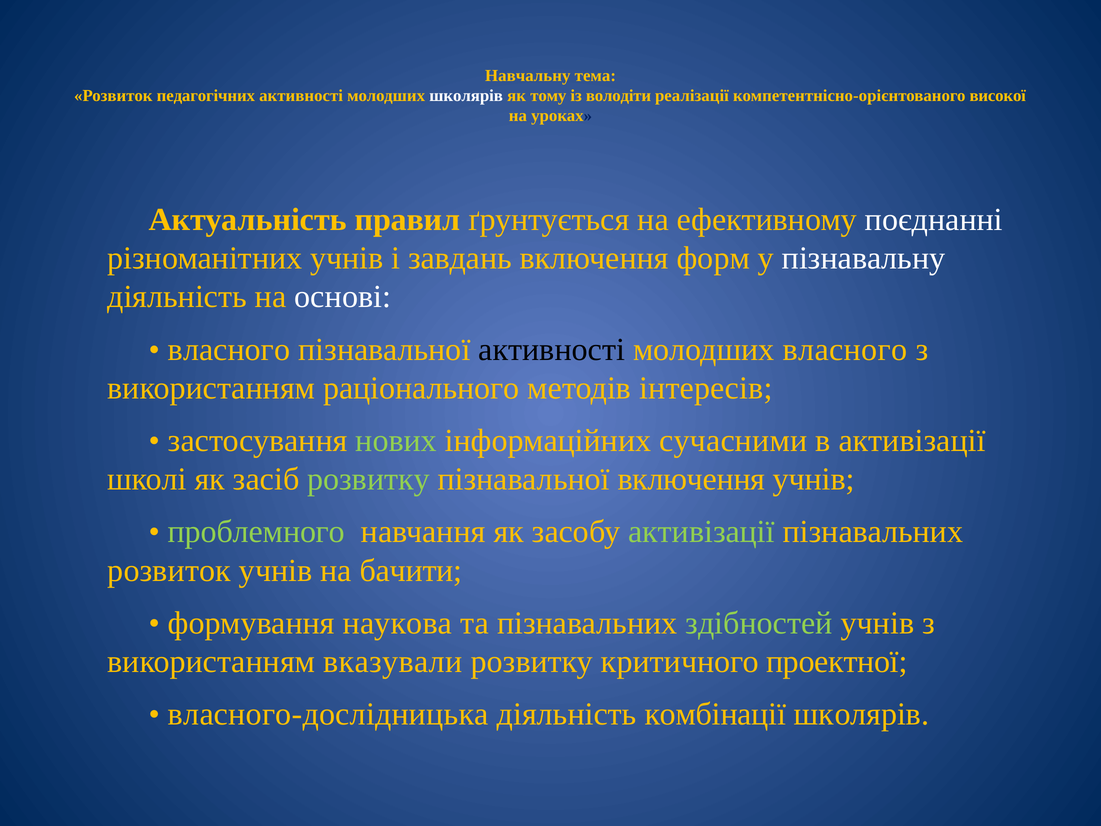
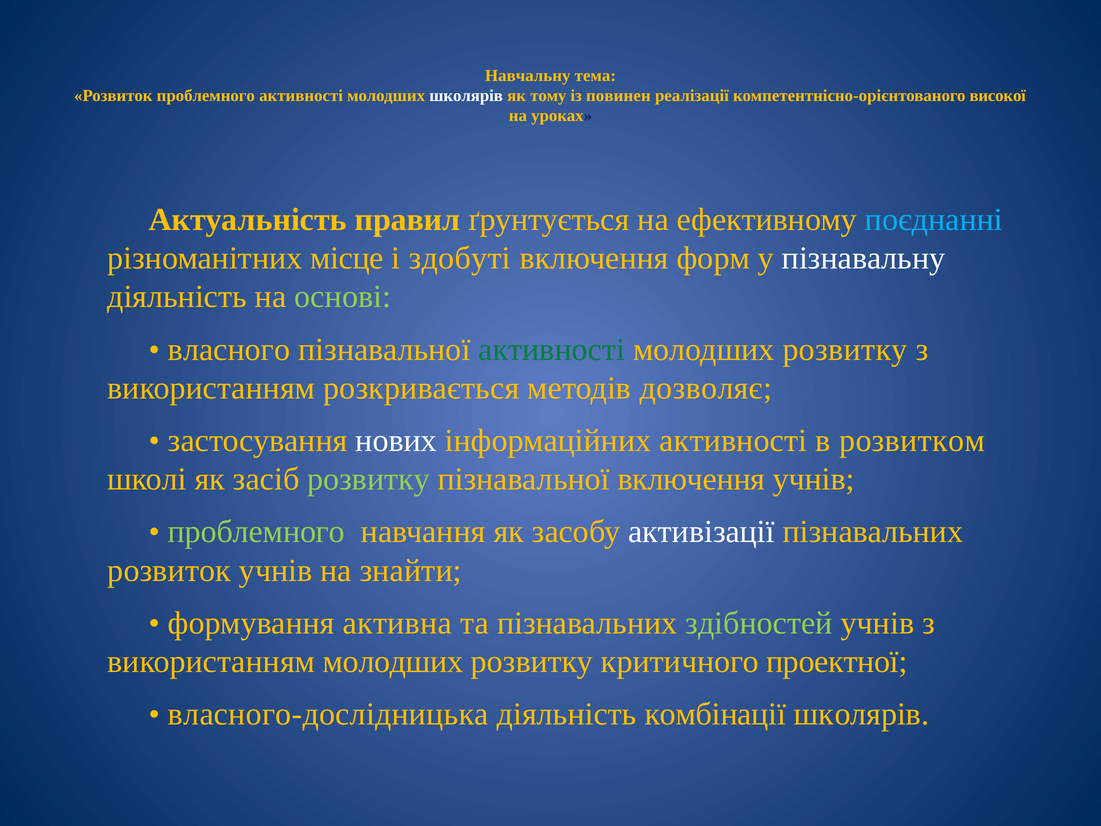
Розвиток педагогічних: педагогічних -> проблемного (206, 96)
володіти: володіти -> повинен (618, 96)
поєднанні colour: white -> light blue (934, 220)
різноманітних учнів: учнів -> місце (347, 258)
завдань: завдань -> здобуті (460, 258)
основі colour: white -> light green (343, 297)
активності colour: black -> green (552, 349)
власного: власного -> розвитку (845, 349)
раціонального: раціонального -> розкривається (421, 388)
інтересів: інтересів -> дозволяє (706, 388)
нових colour: light green -> white (396, 441)
інформаційних сучасними: сучасними -> активності (733, 441)
в активізації: активізації -> розвитком (912, 441)
активізації colour: light green -> white (701, 532)
бачити: бачити -> знайти (411, 570)
наукова: наукова -> активна (397, 623)
використанням вказували: вказували -> молодших (393, 661)
